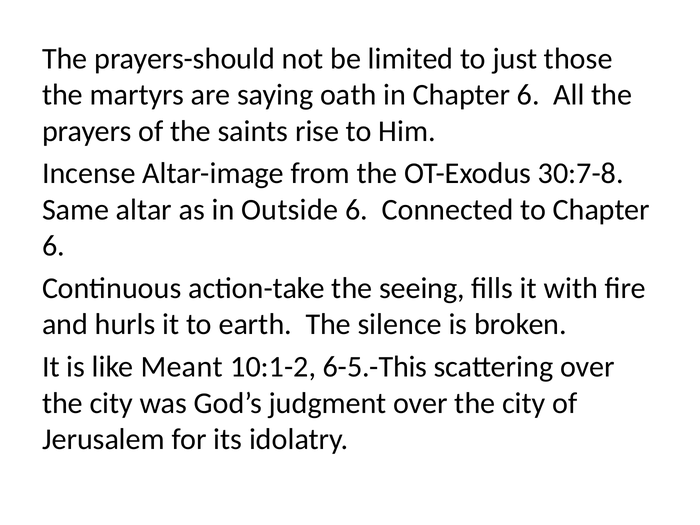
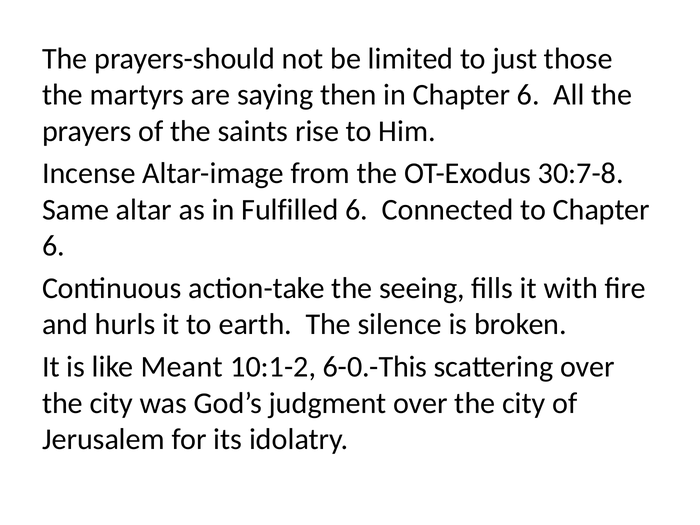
oath: oath -> then (348, 95)
Outside: Outside -> Fulfilled (290, 210)
6-5.-This: 6-5.-This -> 6-0.-This (375, 367)
